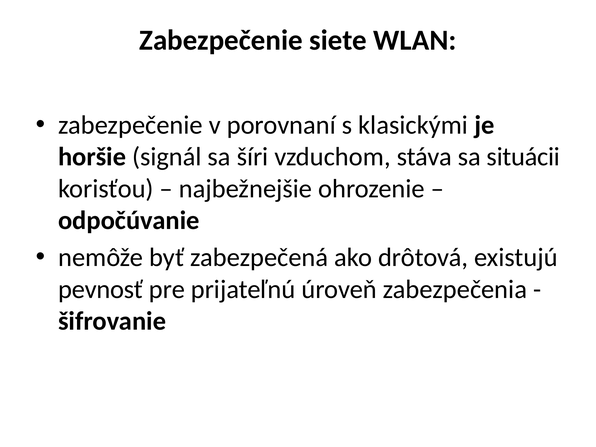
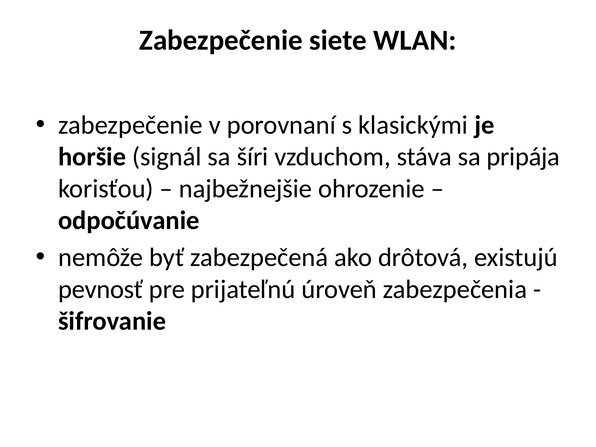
situácii: situácii -> pripája (523, 157)
